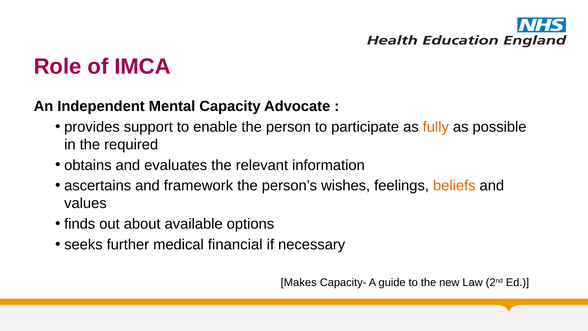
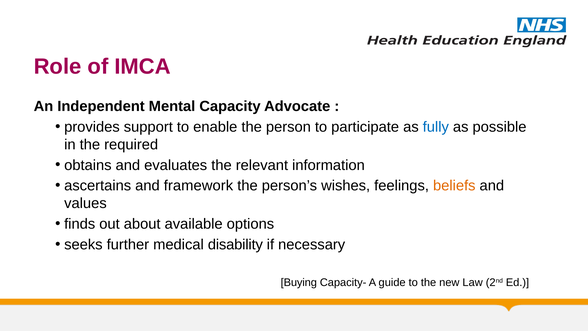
fully colour: orange -> blue (436, 127)
financial: financial -> disability (235, 244)
Makes: Makes -> Buying (299, 282)
